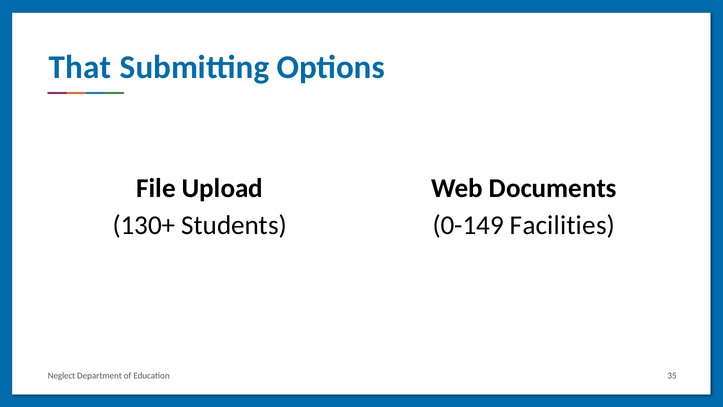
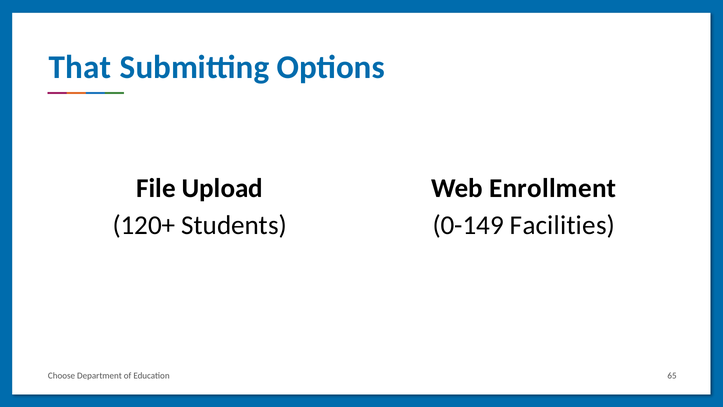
Documents: Documents -> Enrollment (553, 188)
130+: 130+ -> 120+ (144, 225)
Neglect: Neglect -> Choose (62, 375)
35: 35 -> 65 (672, 375)
